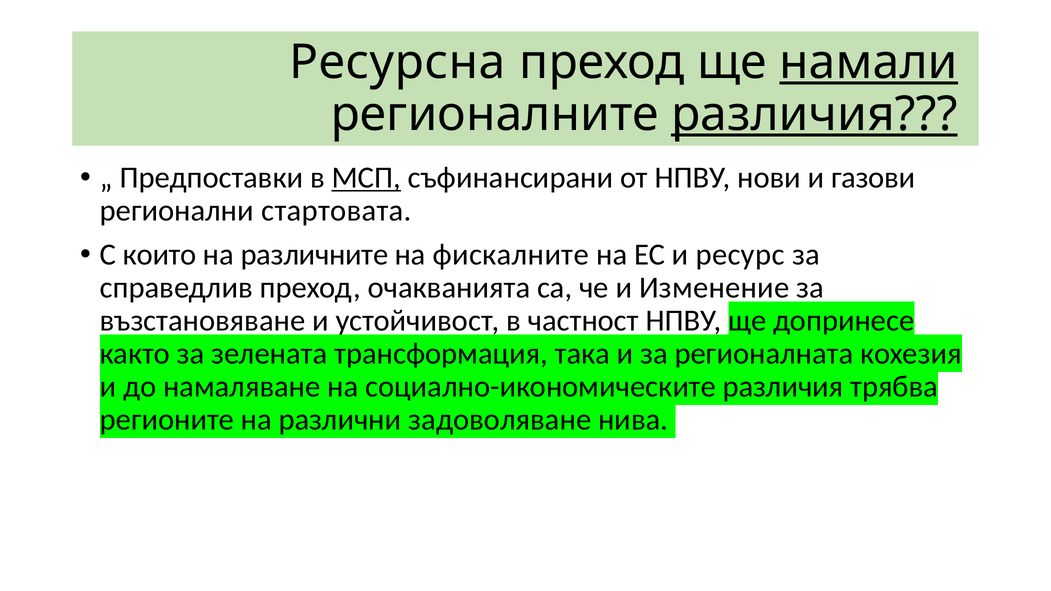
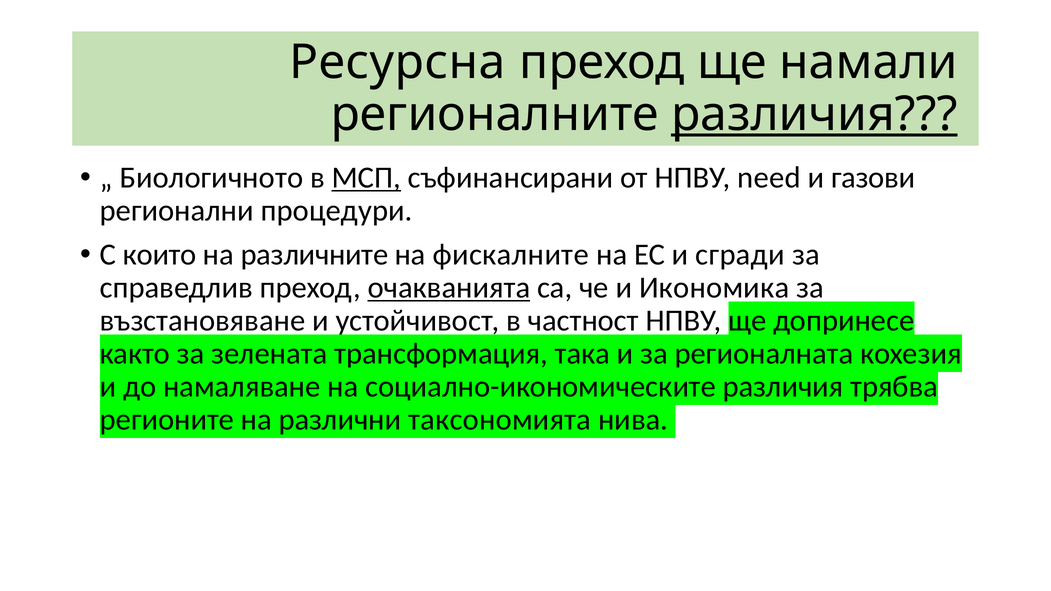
намали underline: present -> none (869, 62)
Предпоставки: Предпоставки -> Биологичното (211, 178)
нови: нови -> need (769, 178)
стартовата: стартовата -> процедури (337, 211)
ресурс: ресурс -> сгради (740, 255)
очакванията underline: none -> present (449, 288)
Изменение: Изменение -> Икономика (714, 288)
задоволяване: задоволяване -> таксономията (500, 420)
